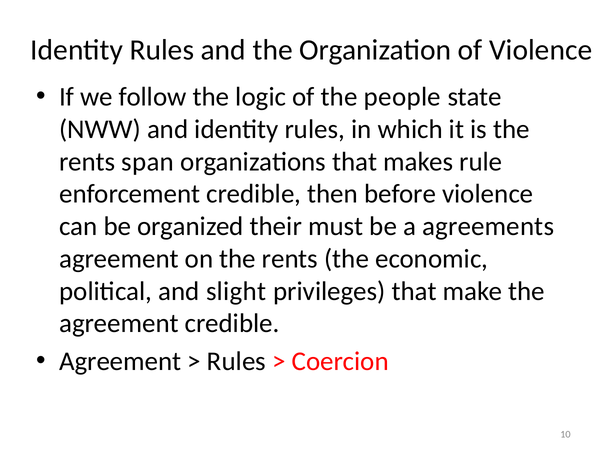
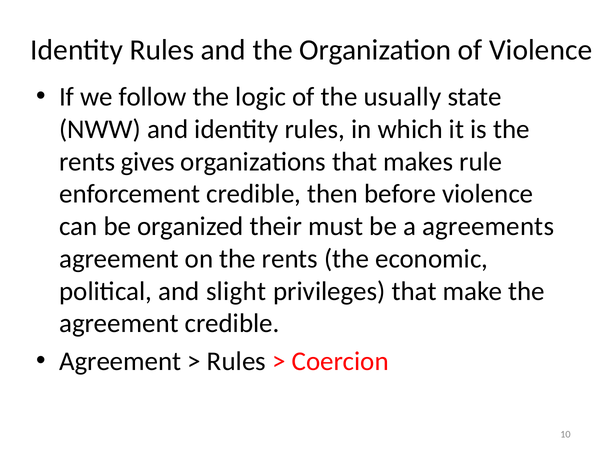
people: people -> usually (402, 97)
span: span -> gives (148, 162)
